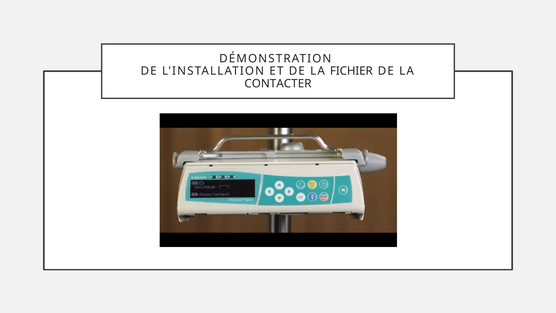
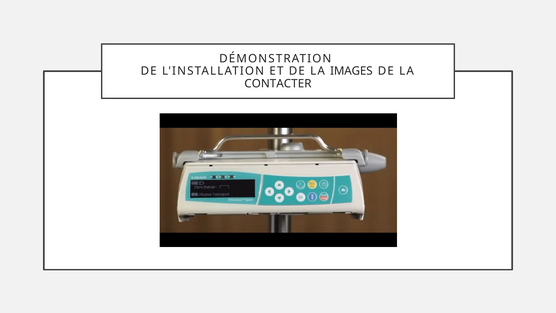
FICHIER: FICHIER -> IMAGES (351, 71)
